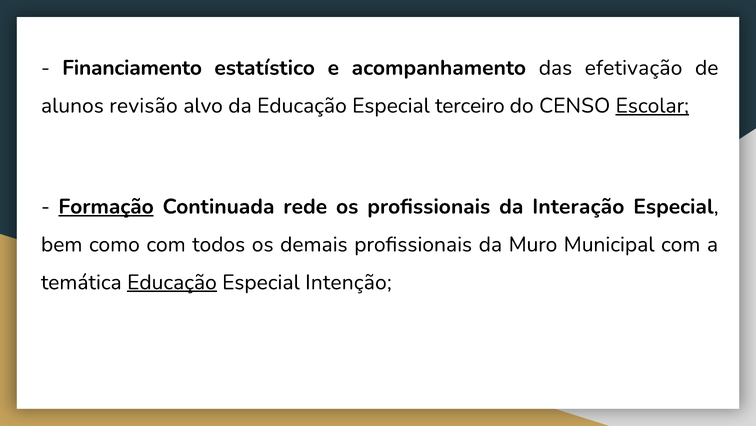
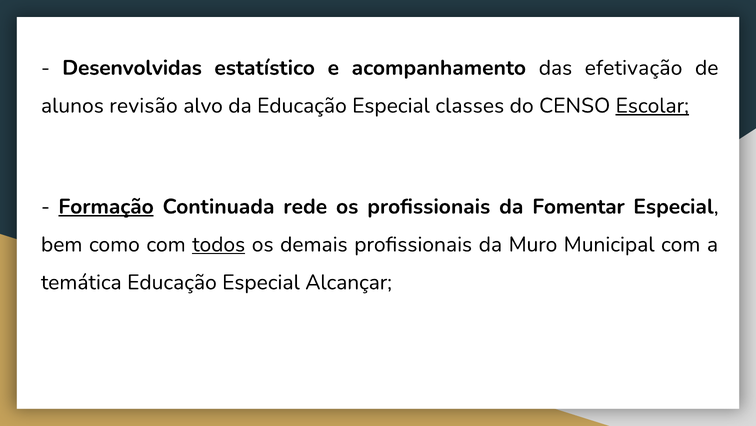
Financiamento: Financiamento -> Desenvolvidas (132, 68)
terceiro: terceiro -> classes (470, 105)
Interação: Interação -> Fomentar (578, 206)
todos underline: none -> present (219, 244)
Educação underline: present -> none (172, 282)
Intenção: Intenção -> Alcançar (349, 282)
